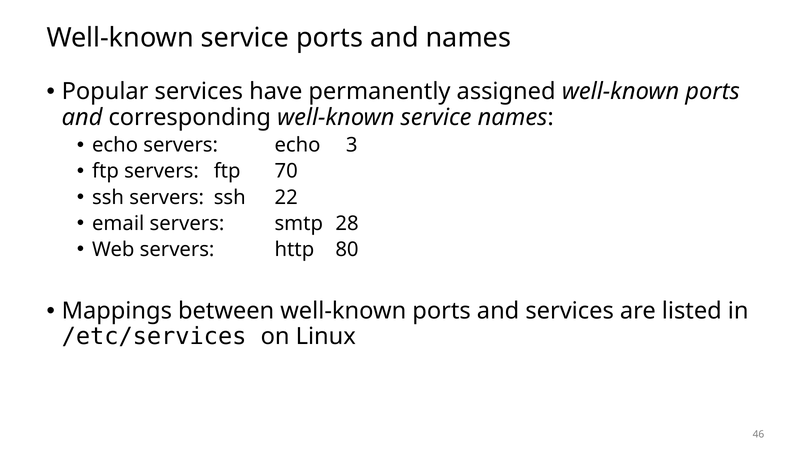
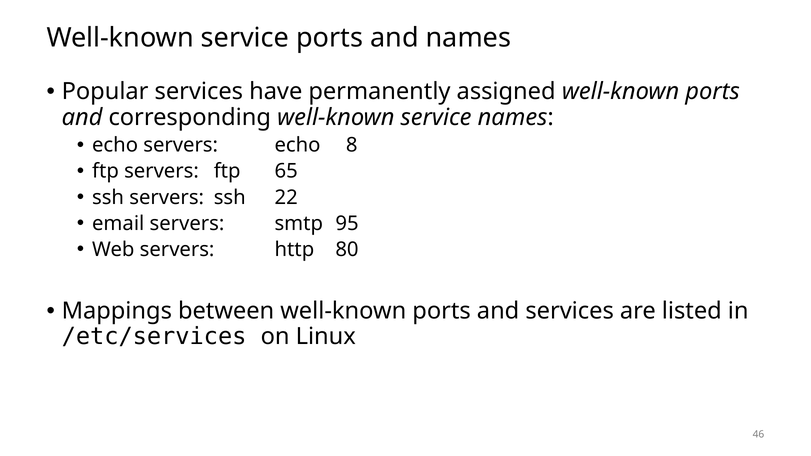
3: 3 -> 8 (352, 145)
70: 70 -> 65 (286, 171)
28: 28 -> 95 (347, 224)
